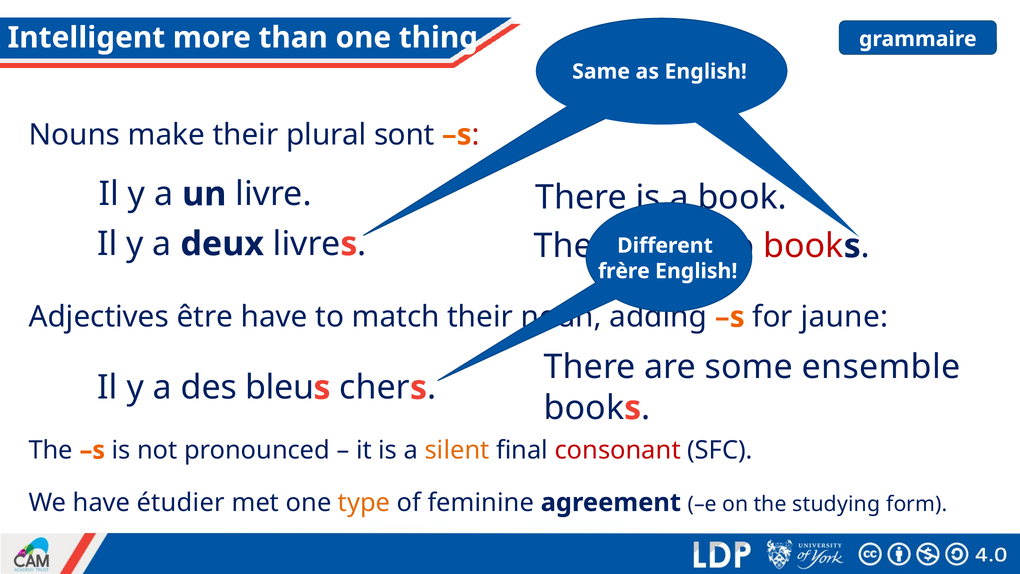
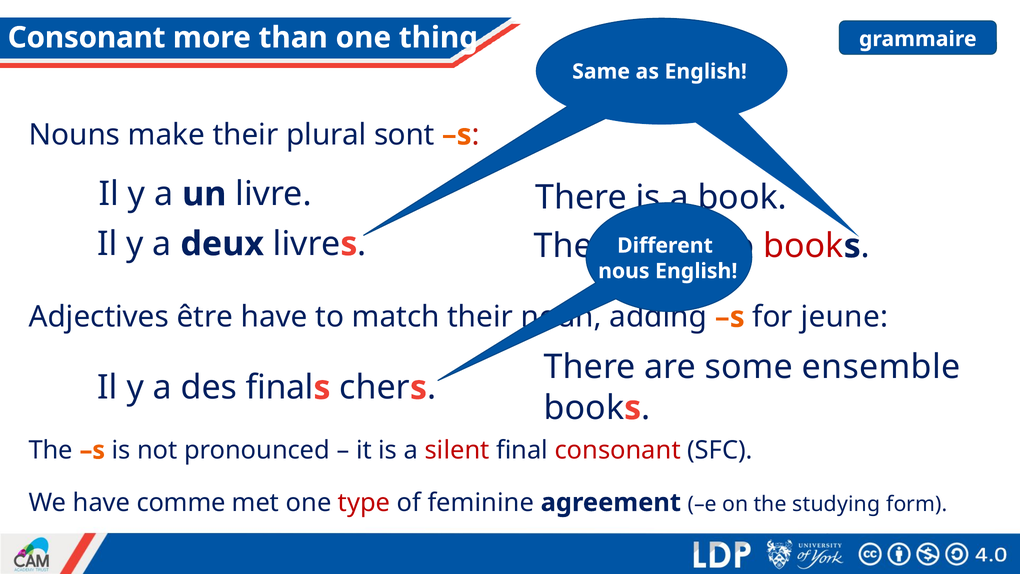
Intelligent: Intelligent -> Consonant (87, 38)
frère: frère -> nous (624, 271)
jaune: jaune -> jeune (844, 317)
des bleu: bleu -> final (280, 388)
silent colour: orange -> red (457, 450)
étudier: étudier -> comme (181, 502)
type colour: orange -> red (364, 502)
